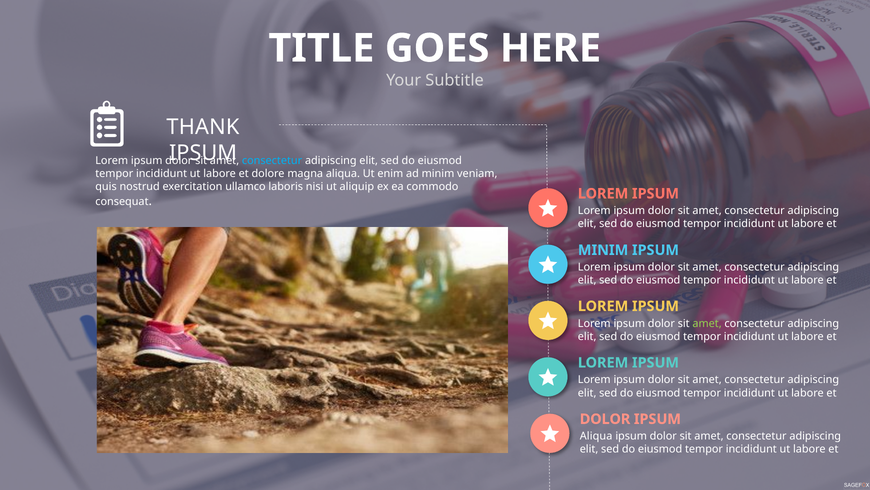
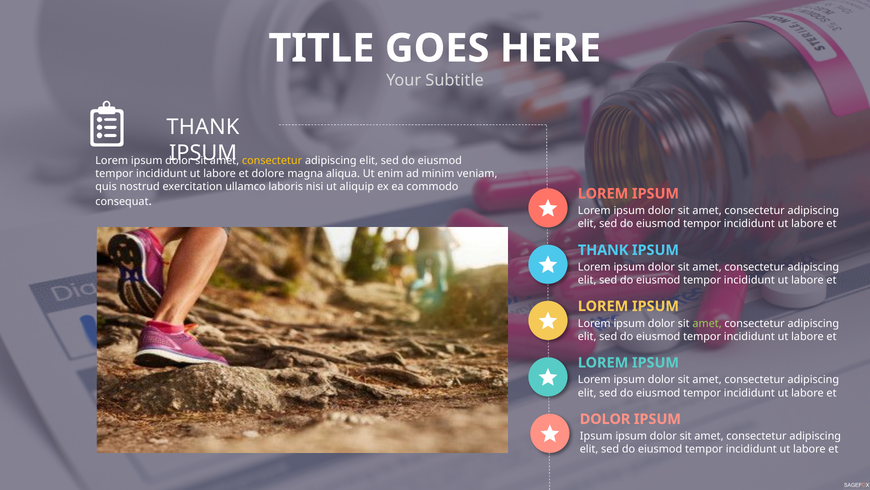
consectetur colour: light blue -> yellow (272, 161)
MINIM: MINIM -> THANK (603, 250)
Aliqua: Aliqua -> Ipsum (596, 436)
